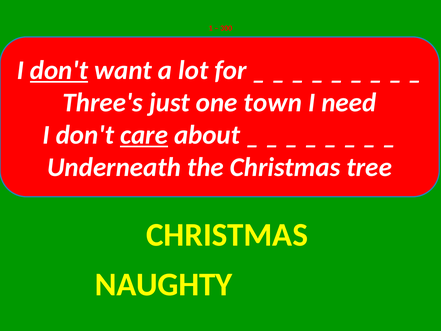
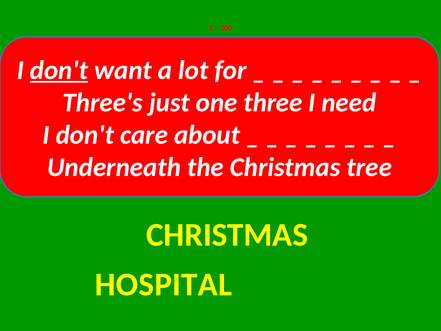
town: town -> three (273, 102)
care underline: present -> none (144, 135)
NAUGHTY: NAUGHTY -> HOSPITAL (163, 284)
